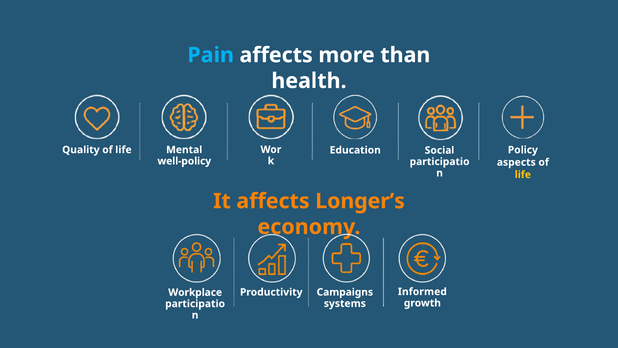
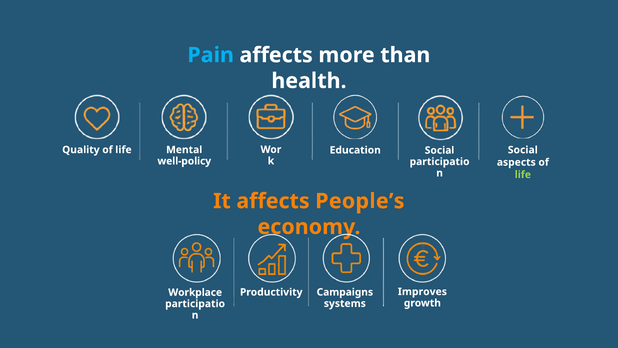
Education Policy: Policy -> Social (523, 150)
life colour: yellow -> light green (523, 174)
Longer’s: Longer’s -> People’s (360, 201)
Informed: Informed -> Improves (422, 291)
